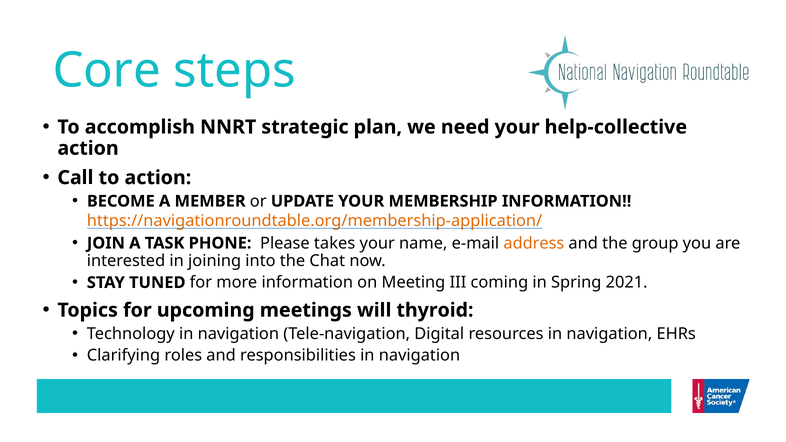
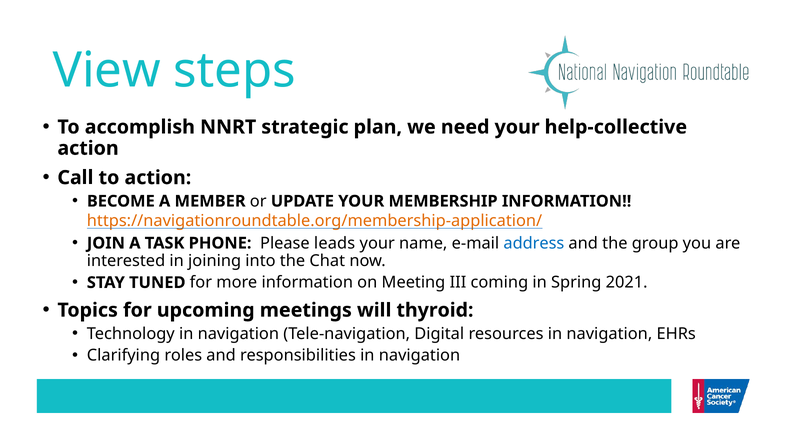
Core: Core -> View (107, 71)
takes: takes -> leads (335, 243)
address colour: orange -> blue (534, 243)
